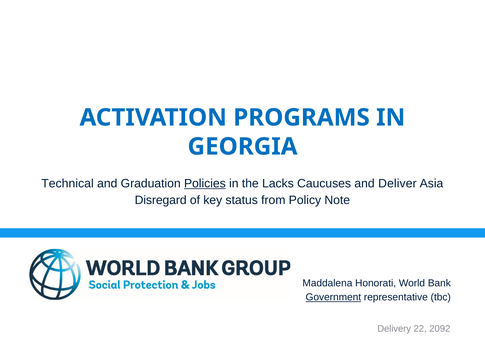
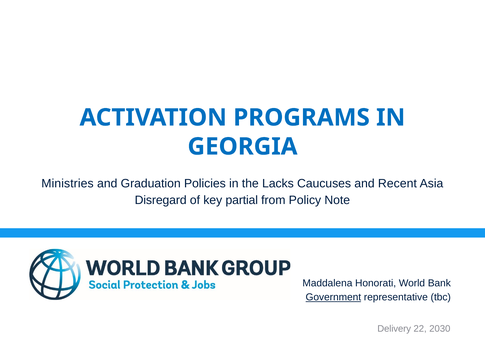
Technical: Technical -> Ministries (67, 184)
Policies underline: present -> none (205, 184)
Deliver: Deliver -> Recent (397, 184)
status: status -> partial (242, 201)
2092: 2092 -> 2030 (440, 329)
